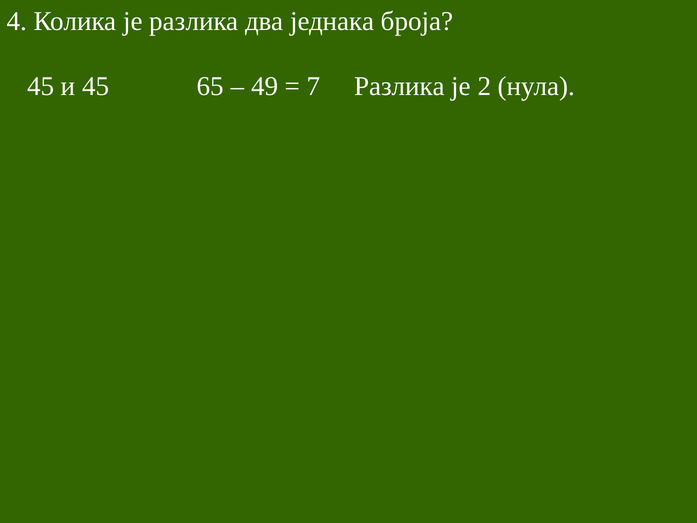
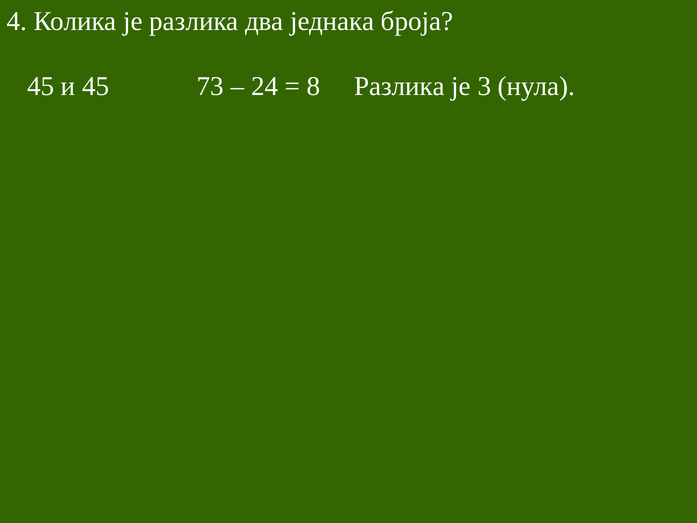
65: 65 -> 73 (210, 86)
49: 49 -> 24 (265, 86)
7: 7 -> 8 (314, 86)
2: 2 -> 3 (484, 86)
